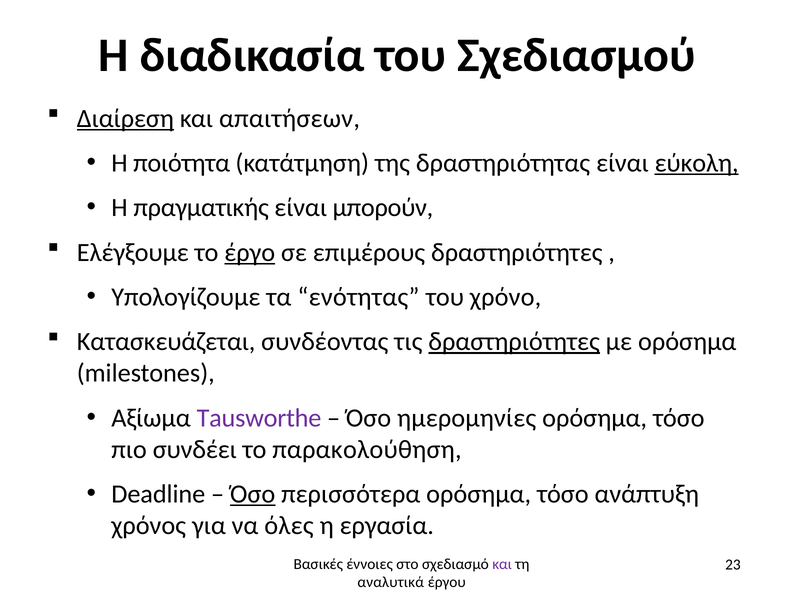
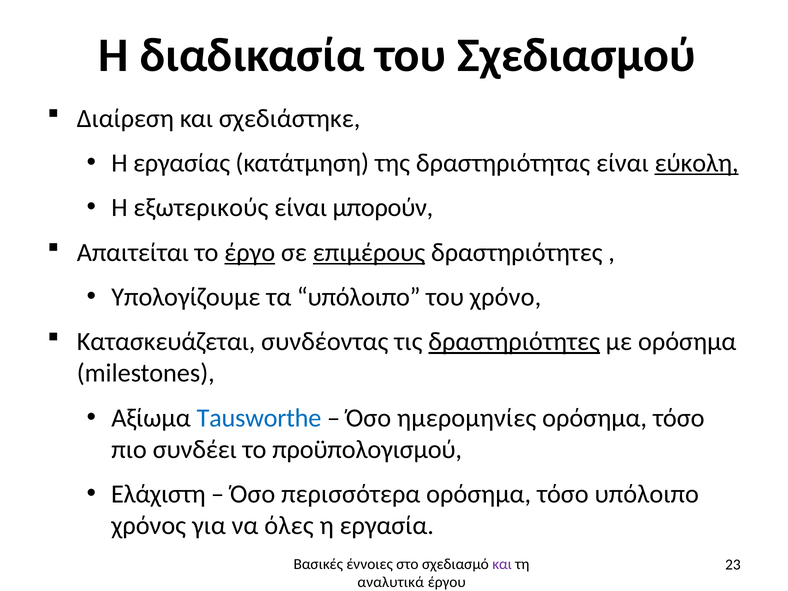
Διαίρεση underline: present -> none (125, 118)
απαιτήσεων: απαιτήσεων -> σχεδιάστηκε (290, 118)
ποιότητα: ποιότητα -> εργασίας (182, 163)
πραγματικής: πραγματικής -> εξωτερικούς (201, 208)
Ελέγξουμε: Ελέγξουμε -> Απαιτείται (133, 252)
επιμέρους underline: none -> present (369, 252)
τα ενότητας: ενότητας -> υπόλοιπο (359, 297)
Tausworthe colour: purple -> blue (259, 418)
παρακολούθηση: παρακολούθηση -> προϋπολογισμού (367, 449)
Deadline: Deadline -> Ελάχιστη (158, 494)
Όσο underline: present -> none (253, 494)
τόσο ανάπτυξη: ανάπτυξη -> υπόλοιπο (647, 494)
